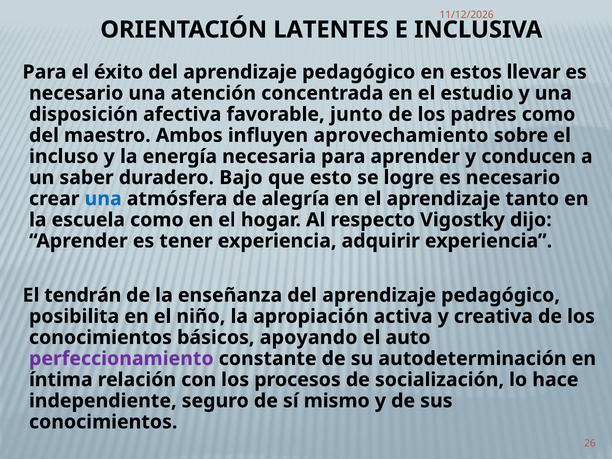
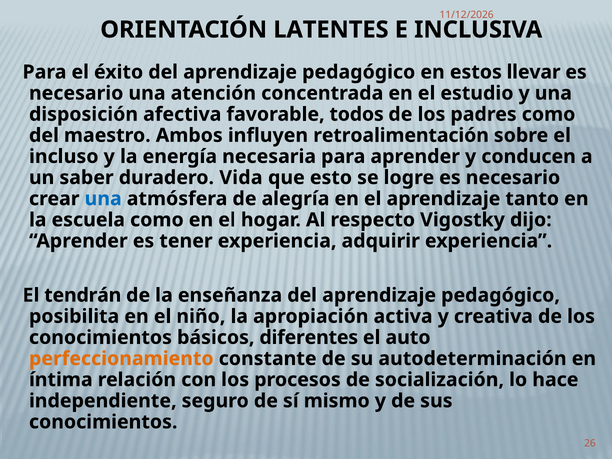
junto: junto -> todos (357, 114)
aprovechamiento: aprovechamiento -> retroalimentación (401, 135)
Bajo: Bajo -> Vida (241, 178)
apoyando: apoyando -> diferentes (309, 338)
perfeccionamiento colour: purple -> orange (121, 359)
